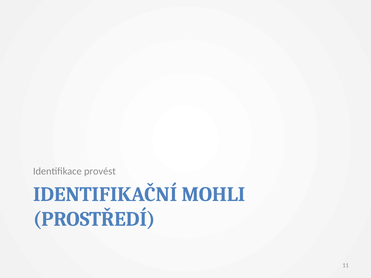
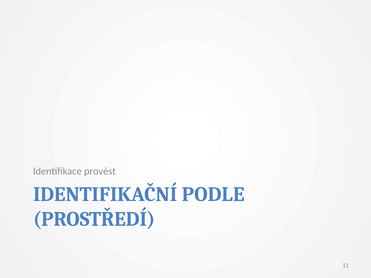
MOHLI: MOHLI -> PODLE (213, 194)
